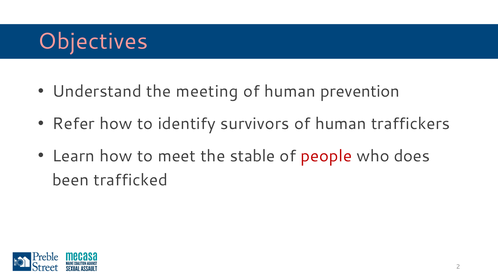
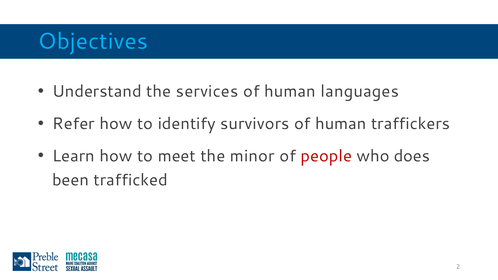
Objectives colour: pink -> light blue (93, 41)
meeting: meeting -> services (207, 92)
prevention: prevention -> languages (360, 92)
stable: stable -> minor (252, 156)
